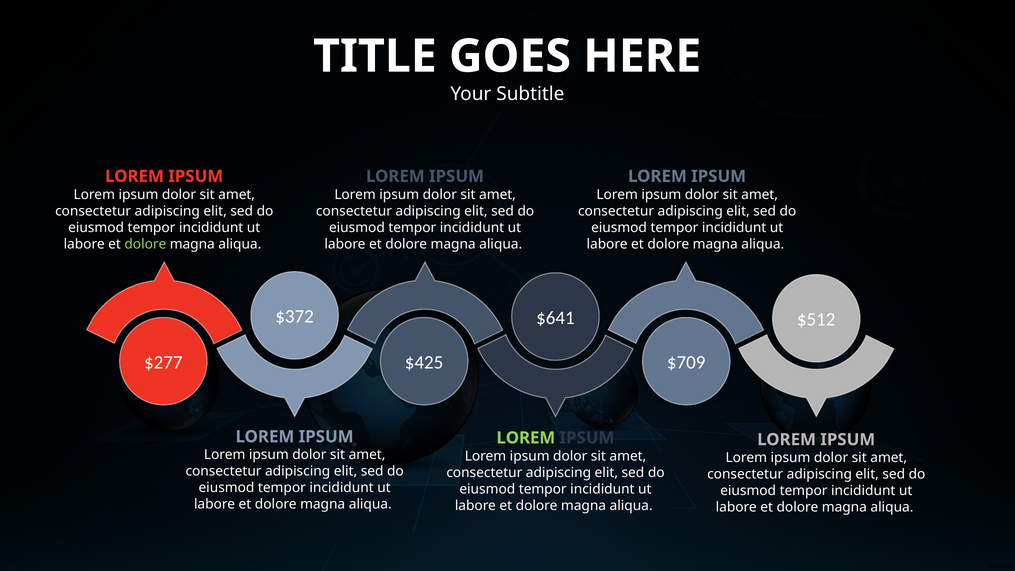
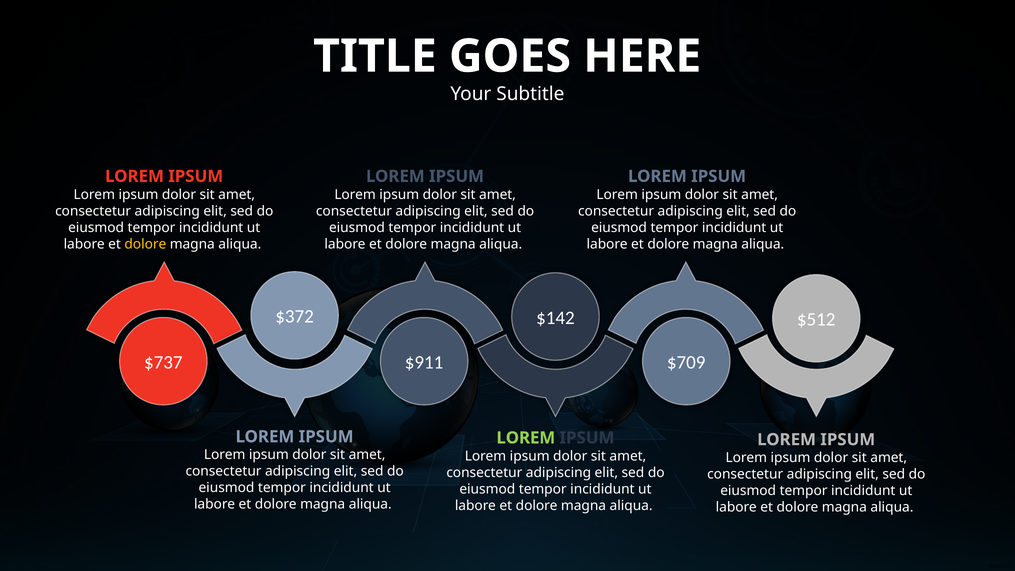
dolore colour: light green -> yellow (145, 244)
$641: $641 -> $142 (555, 318)
$277: $277 -> $737 (163, 362)
$425: $425 -> $911 (424, 362)
